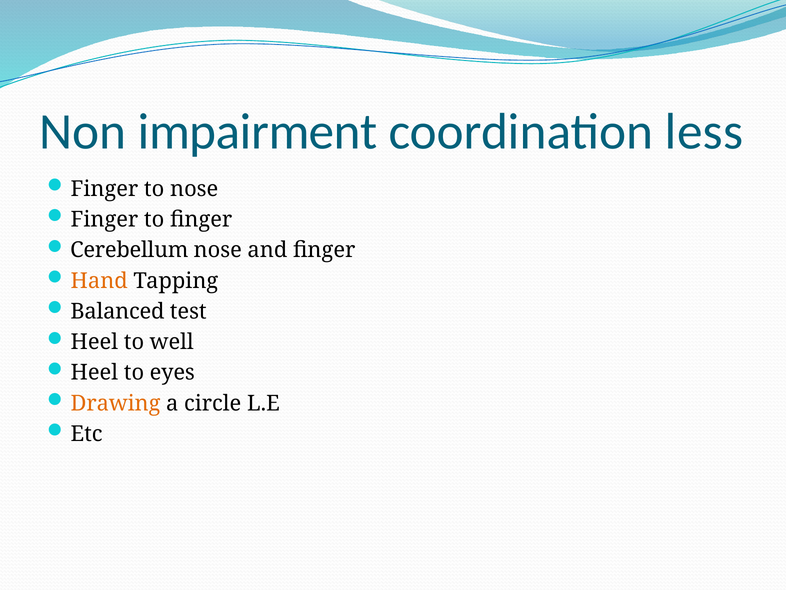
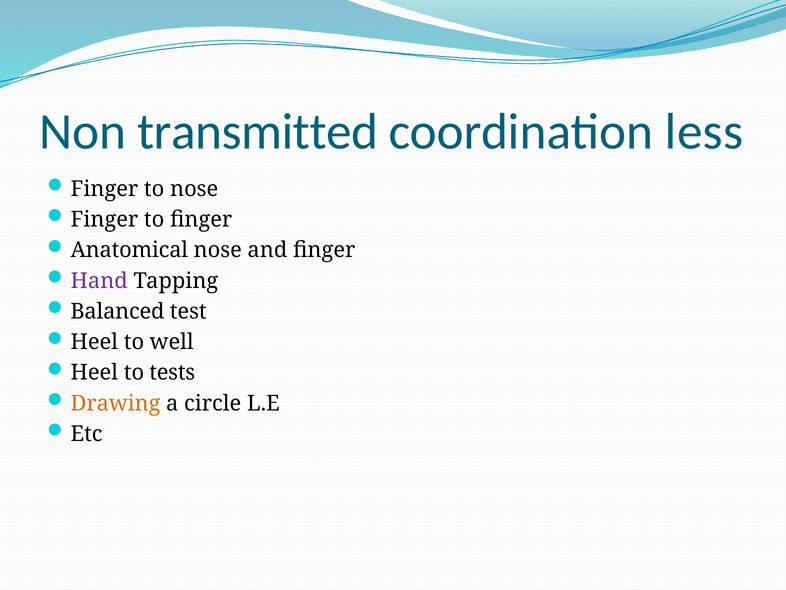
impairment: impairment -> transmitted (258, 132)
Cerebellum: Cerebellum -> Anatomical (129, 250)
Hand colour: orange -> purple (99, 281)
eyes: eyes -> tests (172, 372)
